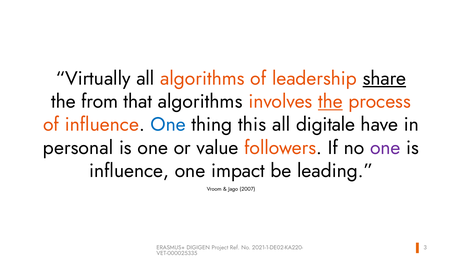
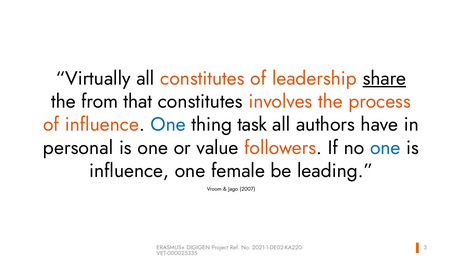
all algorithms: algorithms -> constitutes (202, 78)
that algorithms: algorithms -> constitutes (200, 101)
the underline: present -> none (330, 101)
this: this -> task (252, 125)
digitale: digitale -> authors (325, 125)
one colour: purple -> blue (385, 148)
impact: impact -> female (238, 171)
